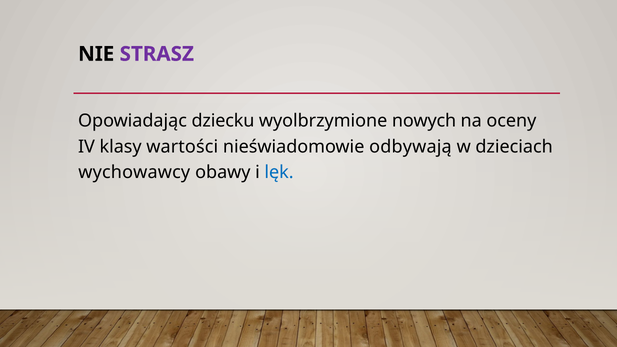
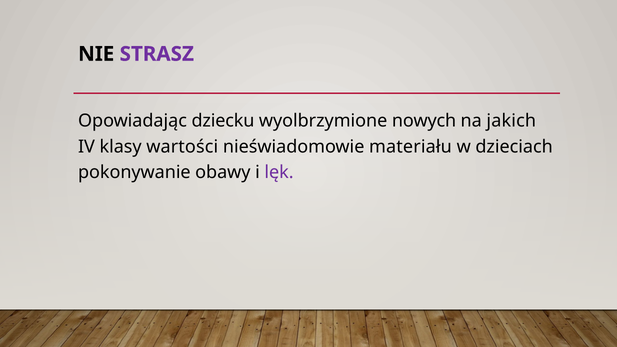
oceny: oceny -> jakich (511, 121)
odbywają: odbywają -> materiału (410, 147)
wychowawcy: wychowawcy -> pokonywanie (134, 173)
lęk colour: blue -> purple (279, 173)
